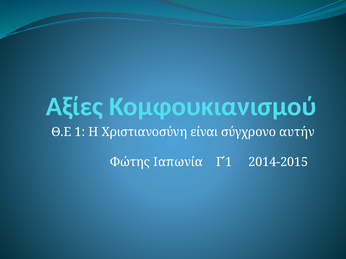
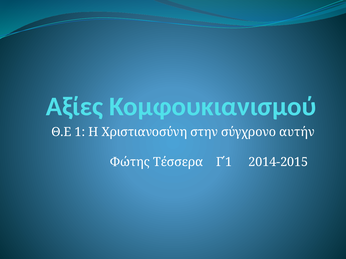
είναι: είναι -> στην (204, 132)
Ιαπωνία: Ιαπωνία -> Τέσσερα (178, 162)
